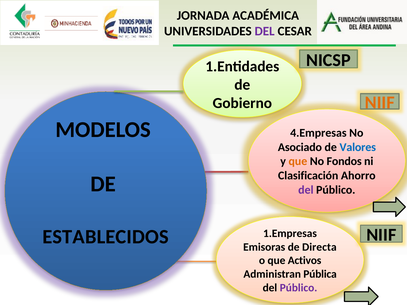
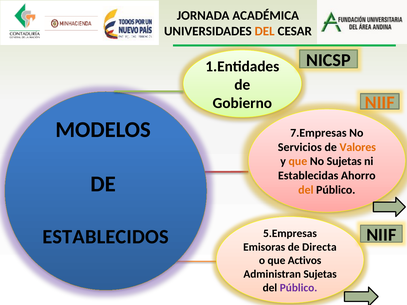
DEL colour: purple -> orange (265, 31)
4.Empresas: 4.Empresas -> 7.Empresas (318, 133)
Asociado: Asociado -> Servicios (300, 147)
Valores colour: blue -> orange (358, 147)
No Fondos: Fondos -> Sujetas (344, 162)
Clasificación: Clasificación -> Establecidas (308, 176)
del colour: purple -> orange (306, 190)
1.Empresas: 1.Empresas -> 5.Empresas (290, 234)
Administran Pública: Pública -> Sujetas (320, 274)
